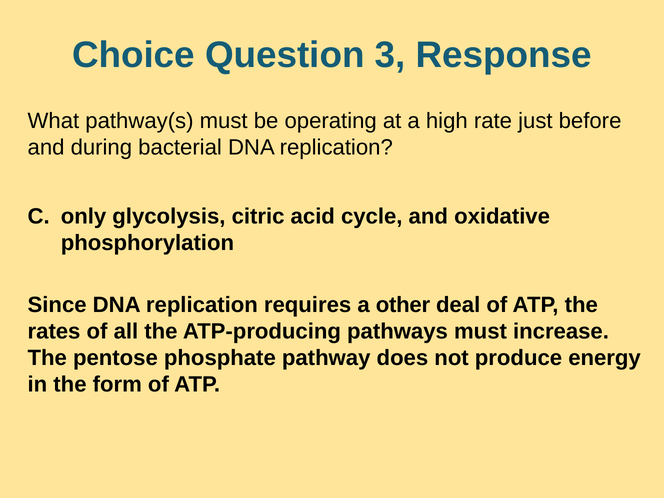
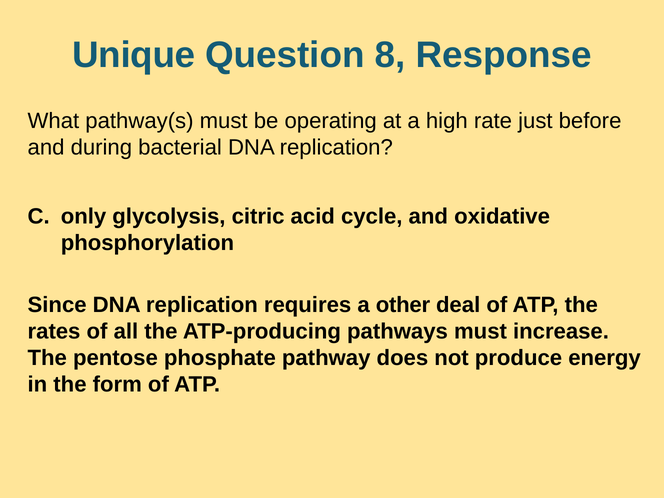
Choice: Choice -> Unique (134, 55)
3: 3 -> 8 (390, 55)
